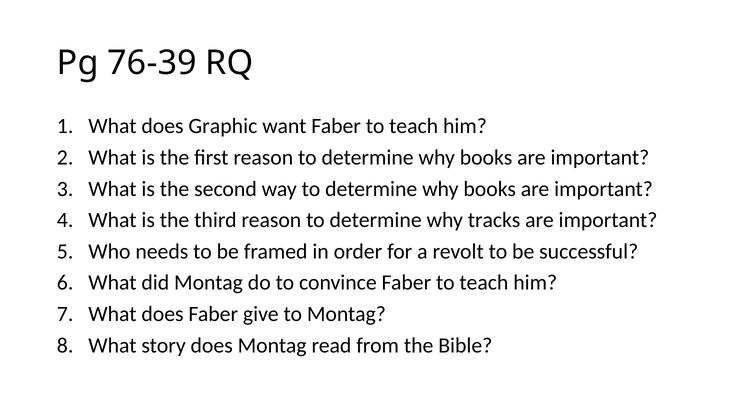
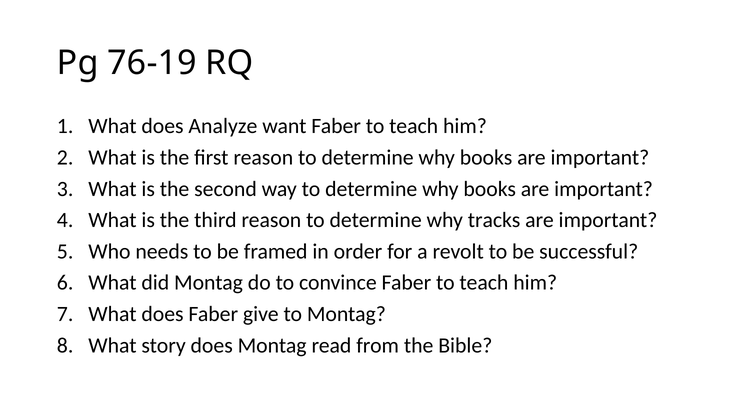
76-39: 76-39 -> 76-19 (152, 63)
Graphic: Graphic -> Analyze (223, 126)
